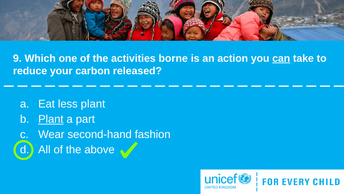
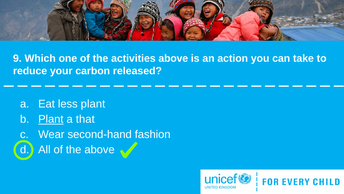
activities borne: borne -> above (173, 58)
can underline: present -> none (281, 58)
part: part -> that (85, 119)
